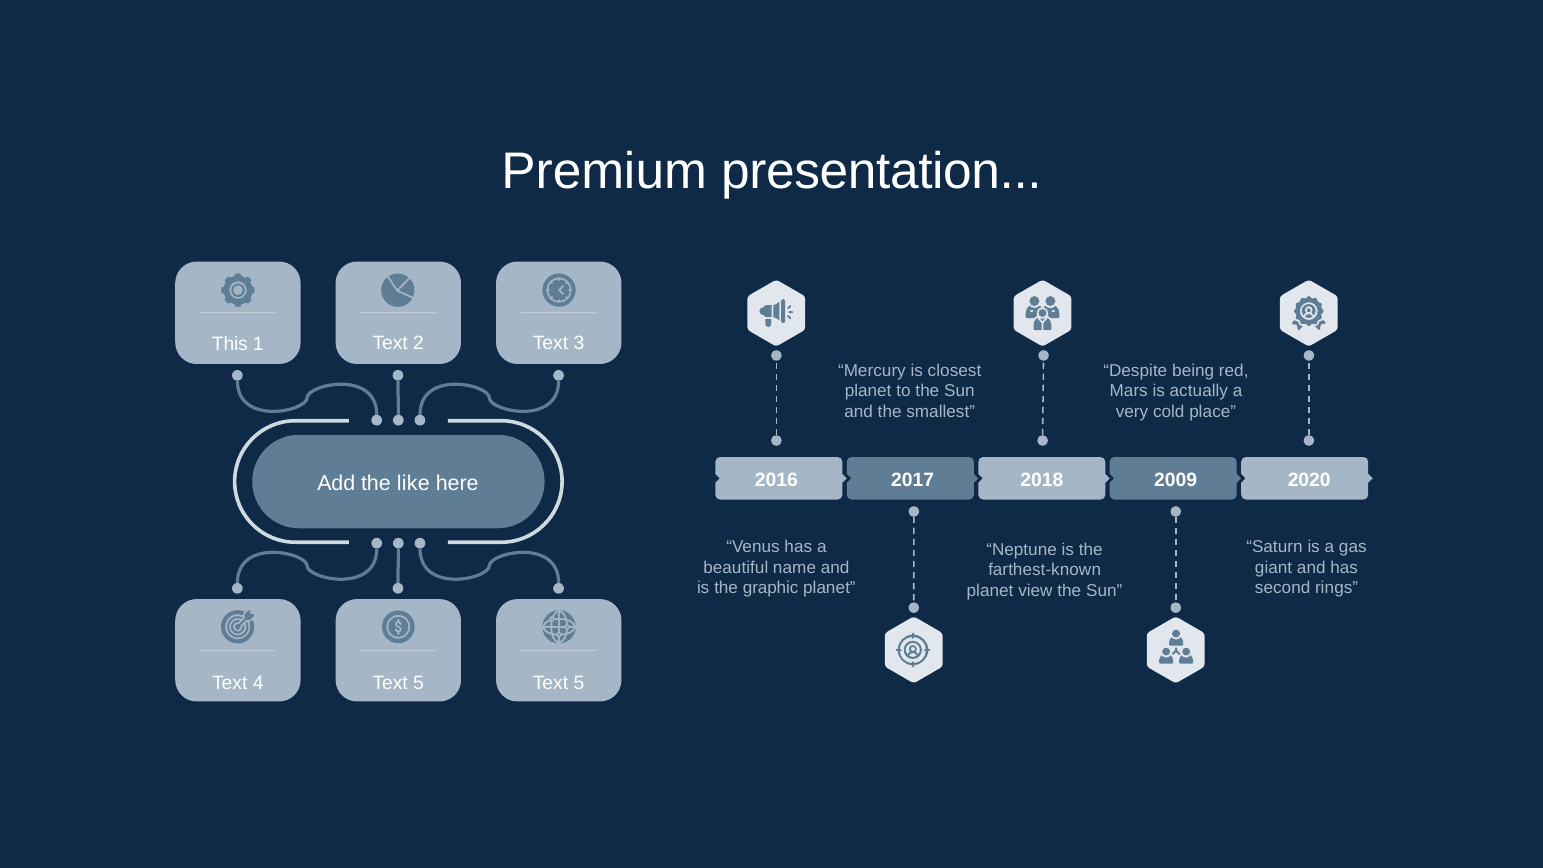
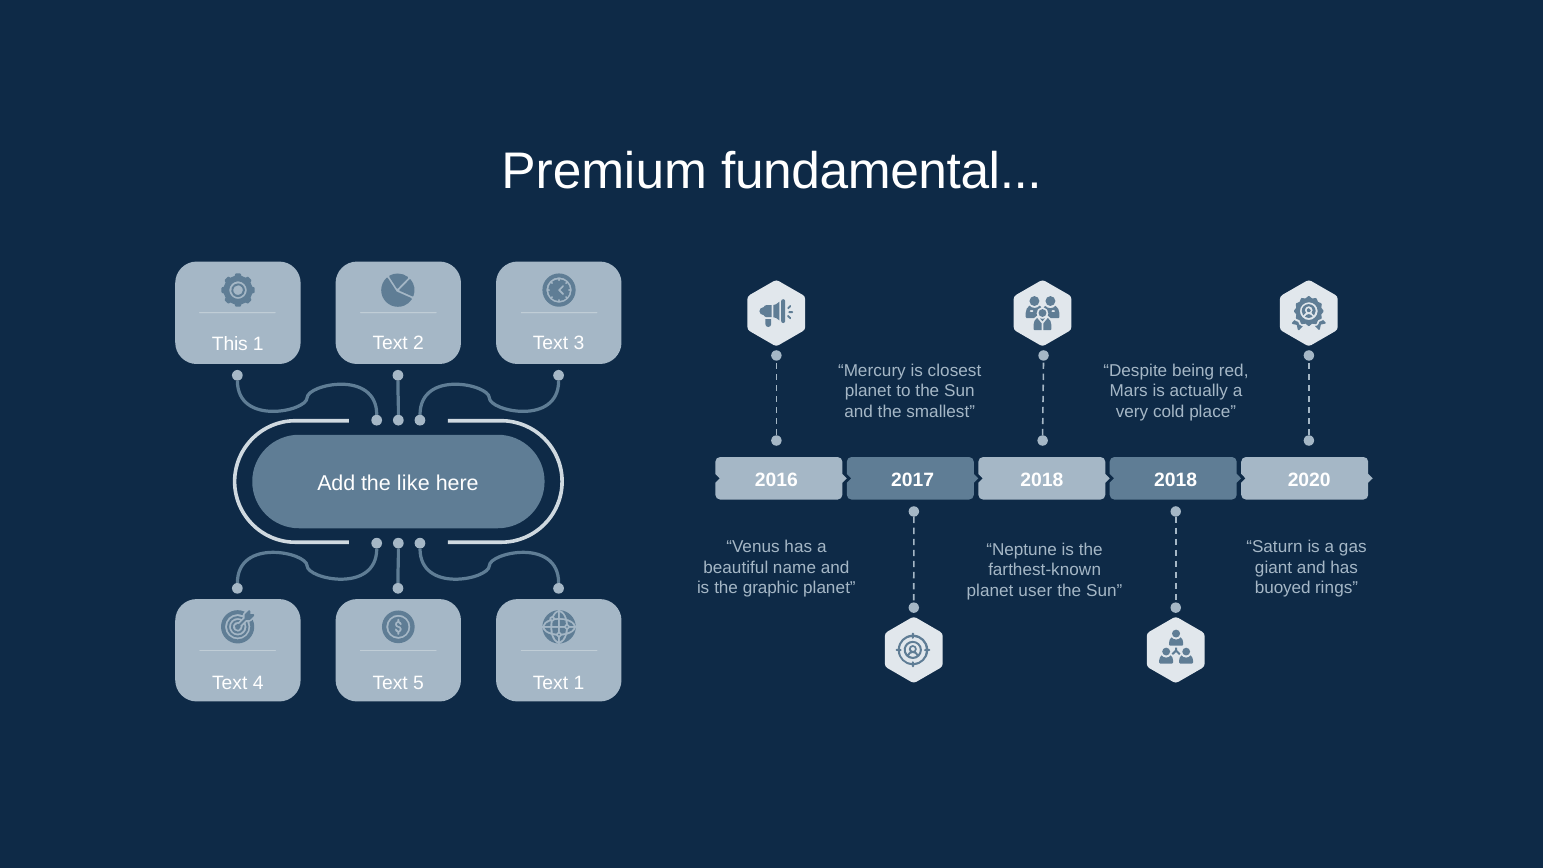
presentation: presentation -> fundamental (881, 171)
2018 2009: 2009 -> 2018 (1176, 480)
second: second -> buoyed (1283, 588)
view: view -> user (1035, 590)
5 Text 5: 5 -> 1 (579, 683)
